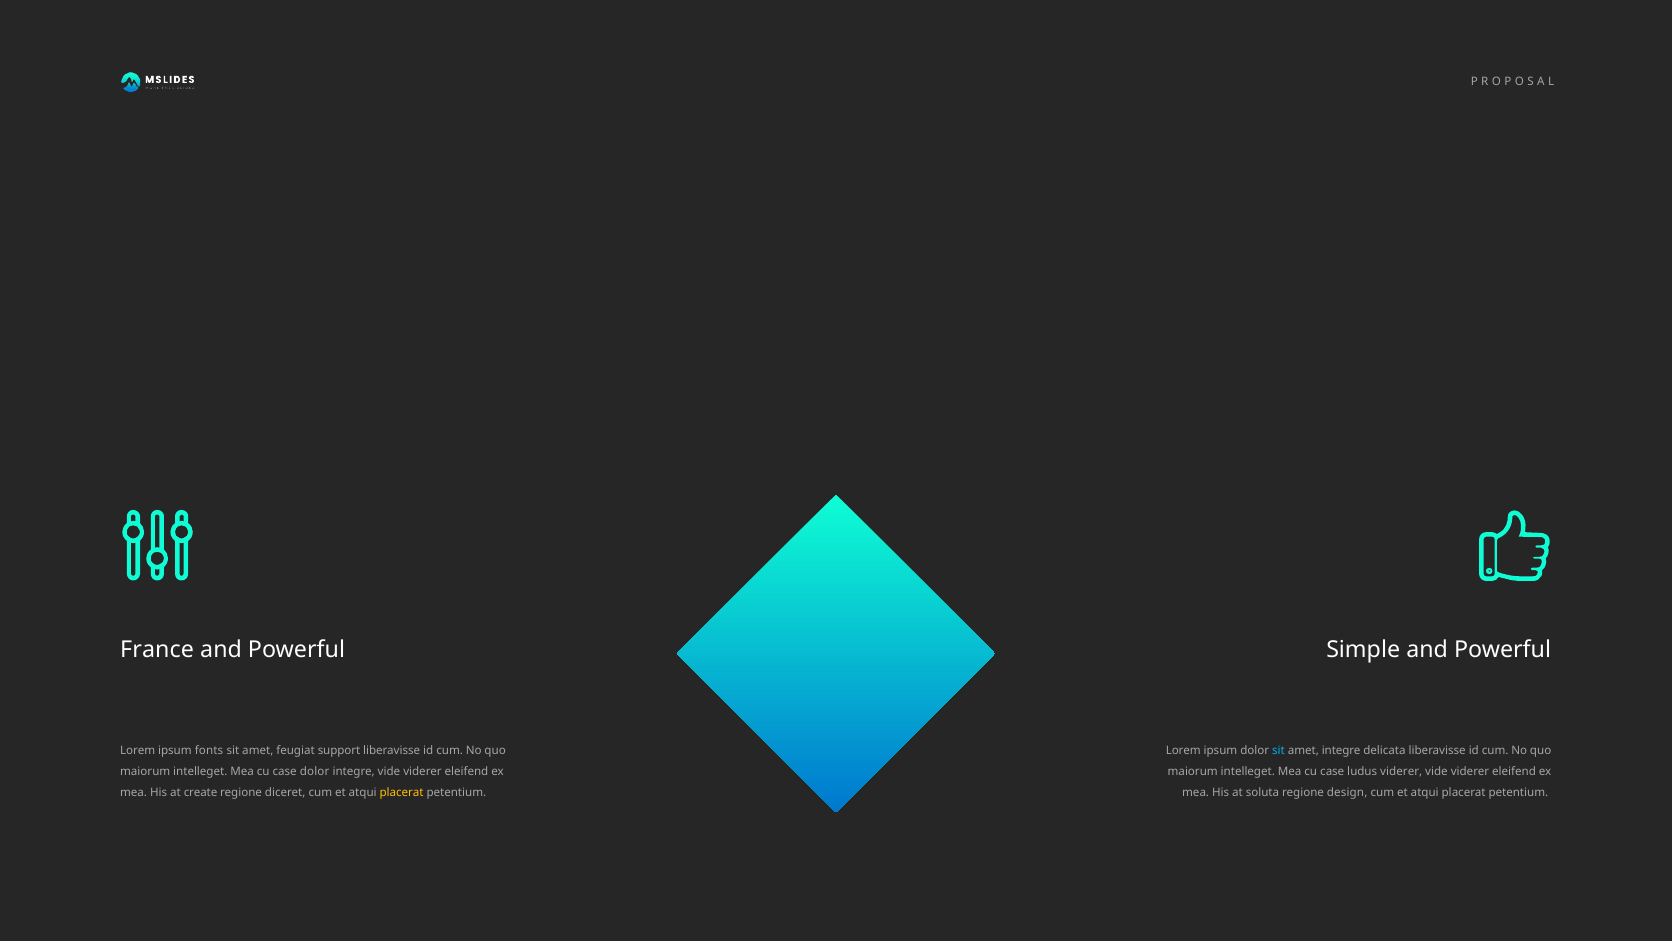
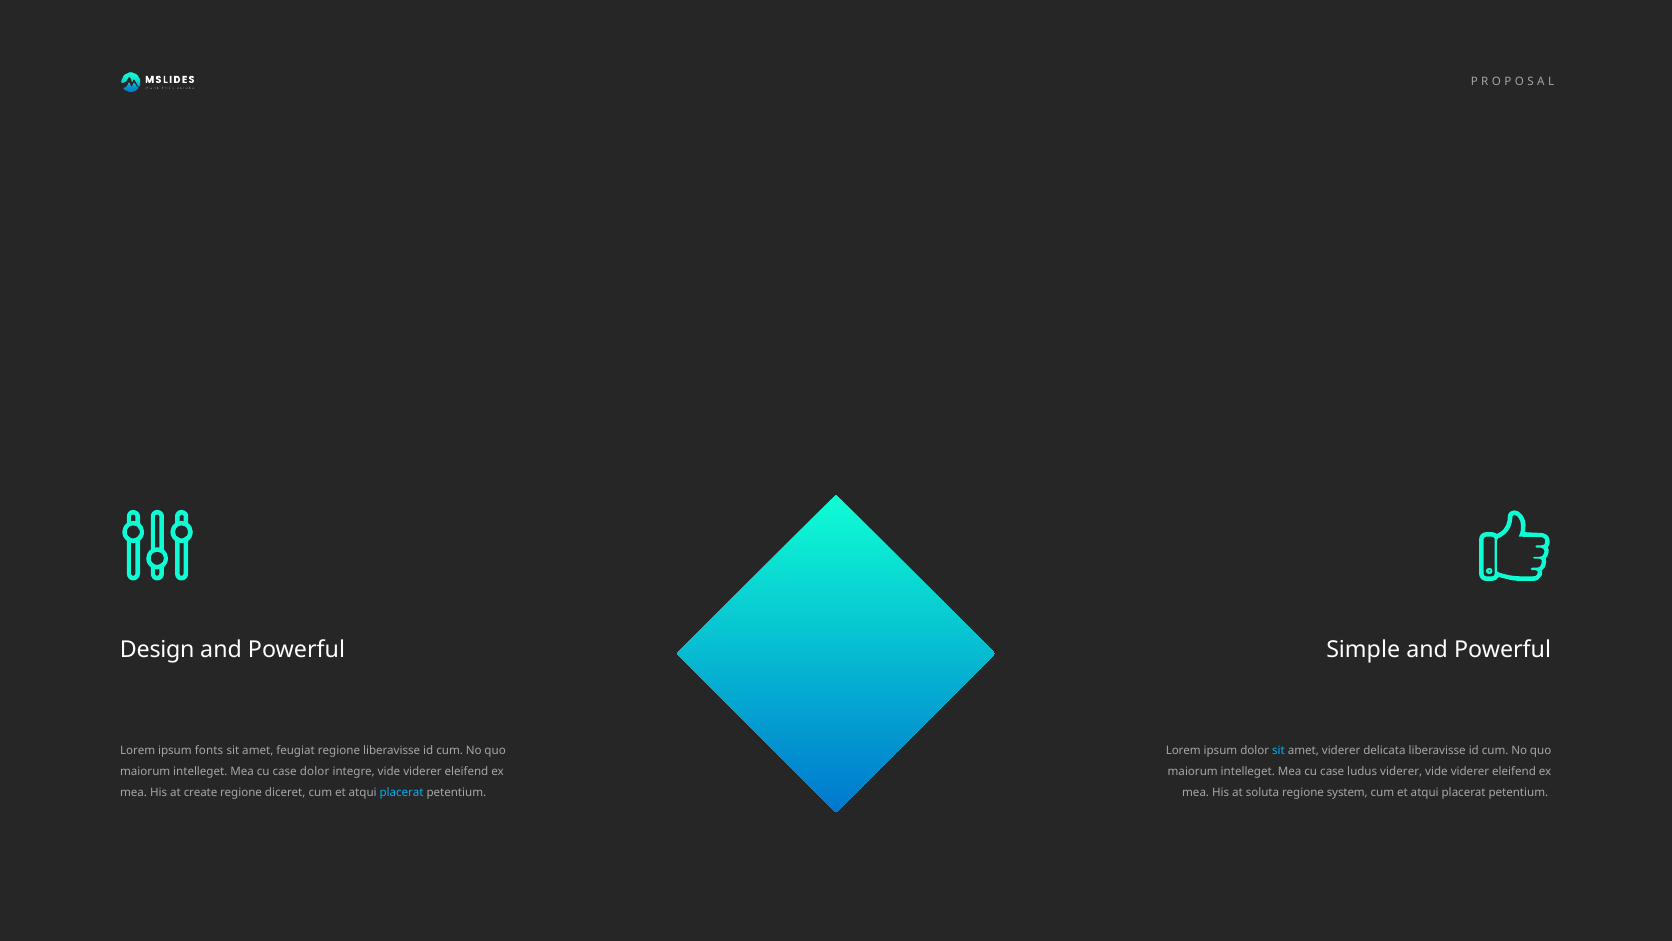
France: France -> Design (157, 649)
feugiat support: support -> regione (339, 751)
amet integre: integre -> viderer (1341, 751)
placerat colour: yellow -> light blue (402, 793)
design: design -> system (1347, 793)
